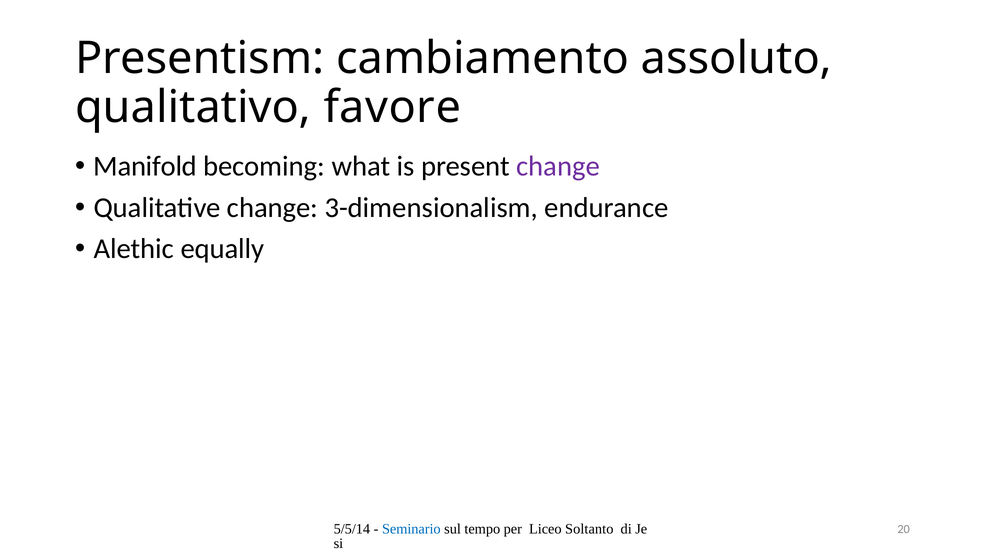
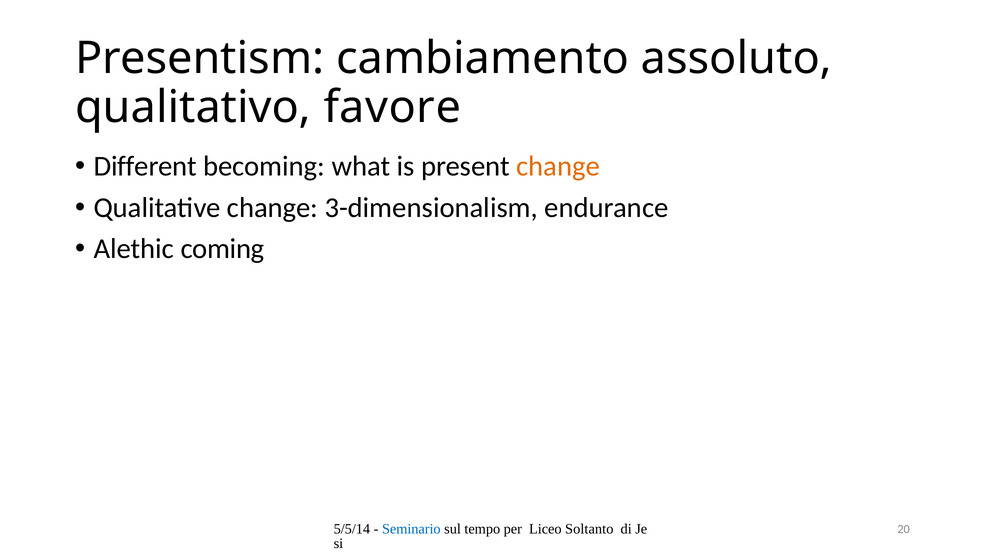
Manifold: Manifold -> Different (145, 166)
change colour: purple -> orange (558, 166)
equally: equally -> coming (222, 249)
